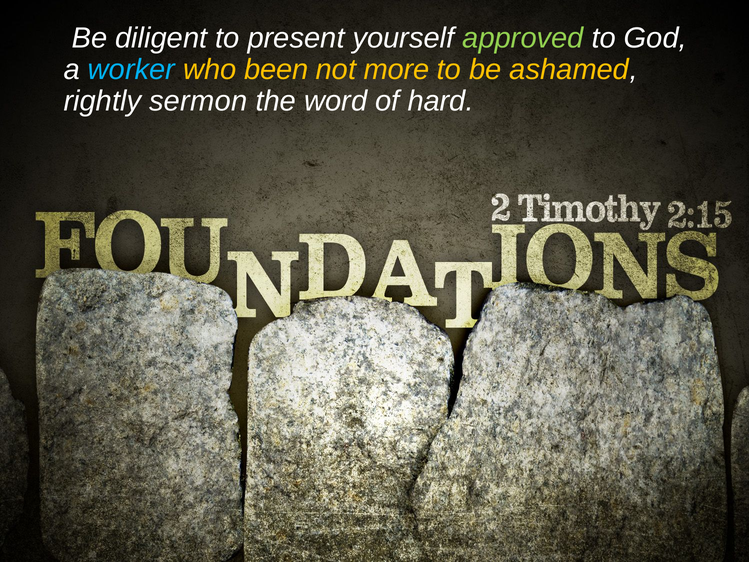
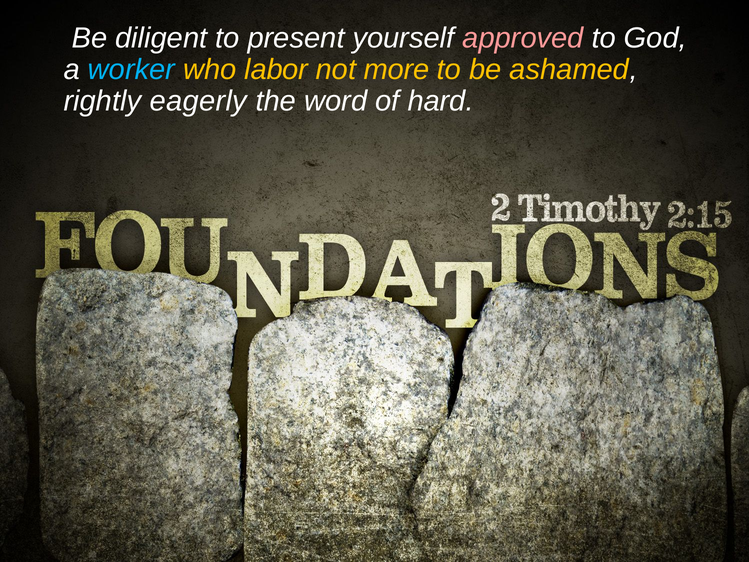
approved colour: light green -> pink (523, 38)
been: been -> labor (276, 70)
sermon: sermon -> eagerly (198, 101)
